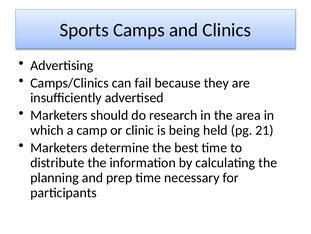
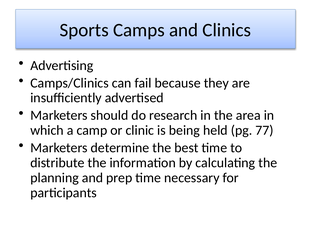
21: 21 -> 77 (265, 130)
